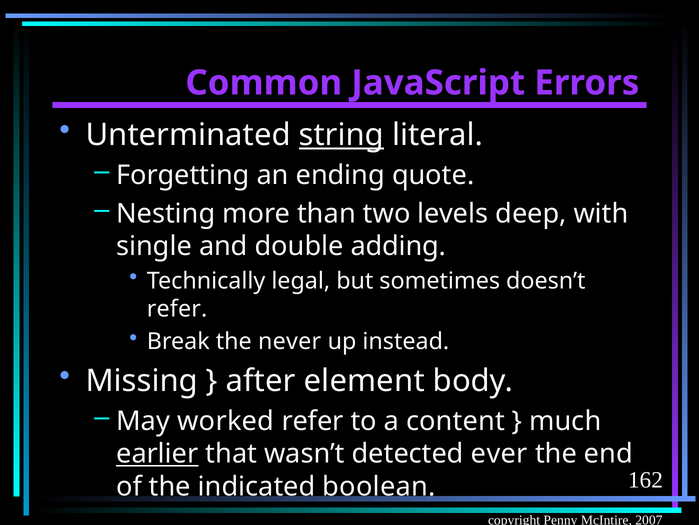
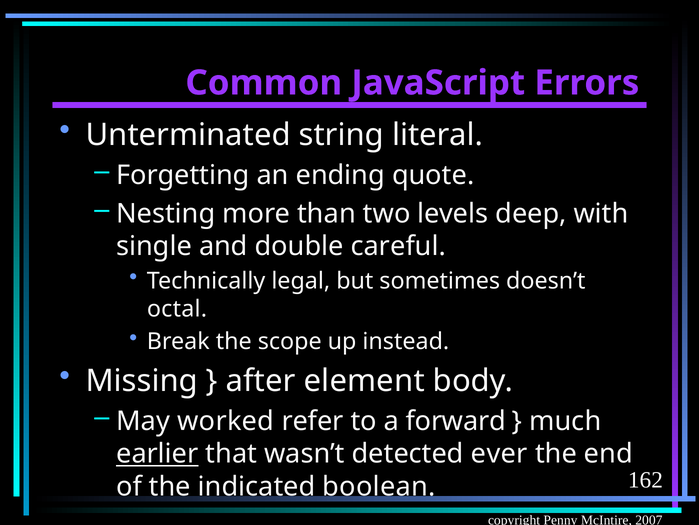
string underline: present -> none (341, 135)
adding: adding -> careful (398, 246)
refer: refer -> octal (177, 309)
never: never -> scope (290, 341)
content: content -> forward (456, 421)
